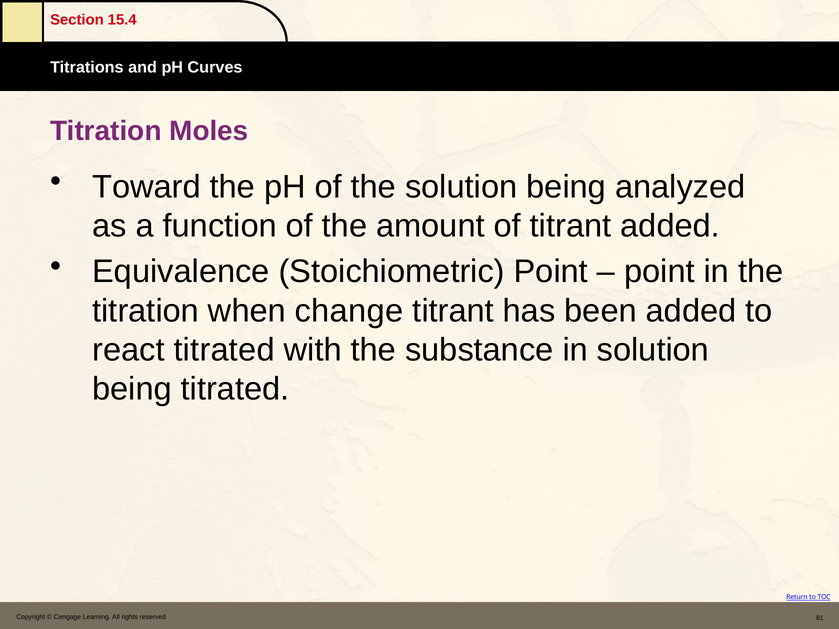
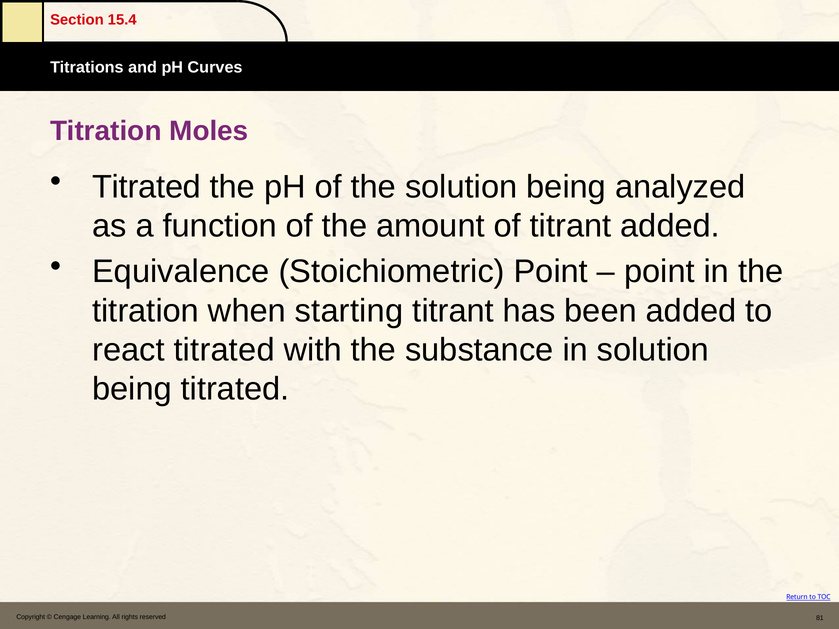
Toward: Toward -> Titrated (147, 187)
change: change -> starting (349, 311)
